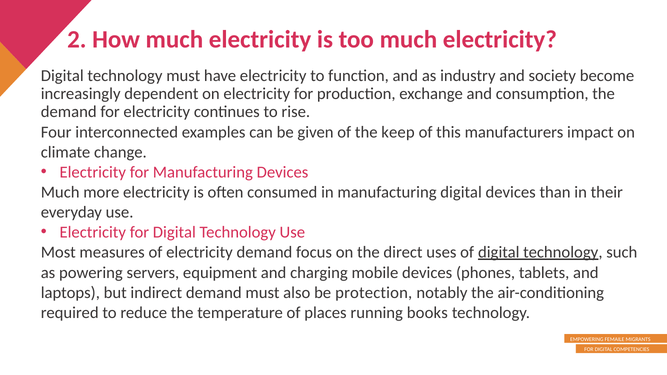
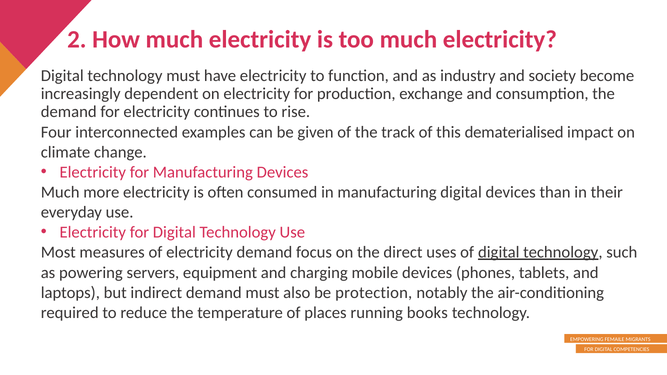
keep: keep -> track (398, 132)
manufacturers: manufacturers -> dematerialised (514, 132)
